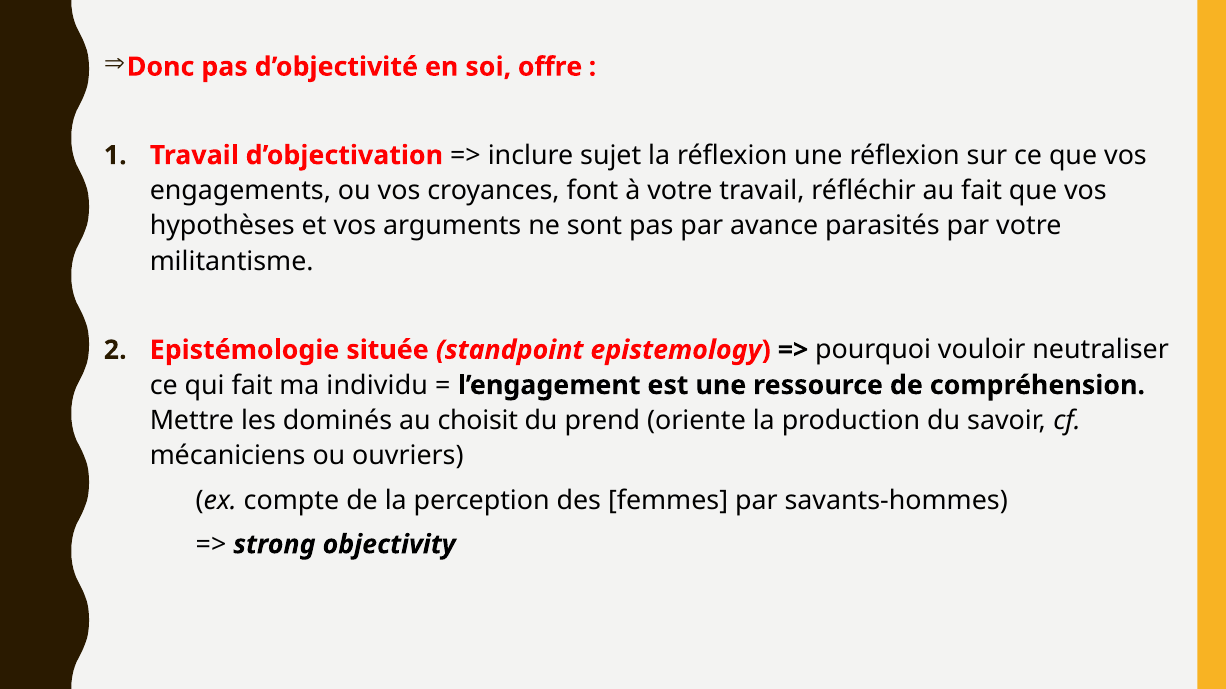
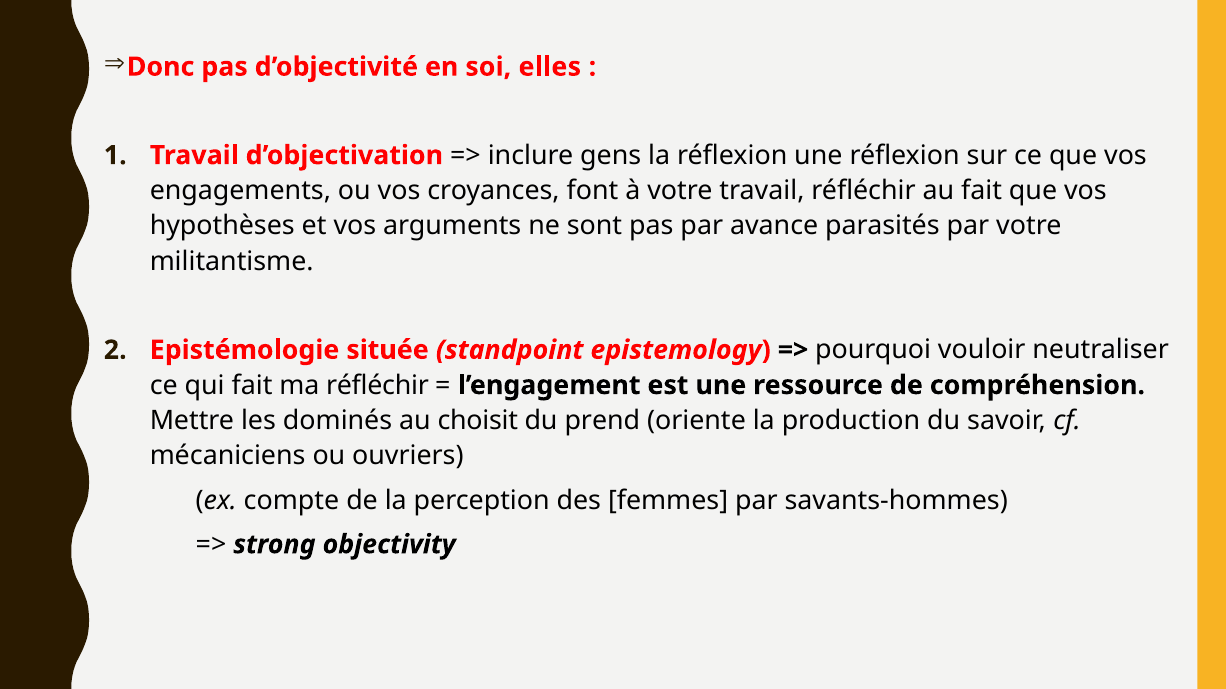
offre: offre -> elles (550, 67)
sujet: sujet -> gens (611, 155)
ma individu: individu -> réfléchir (377, 386)
